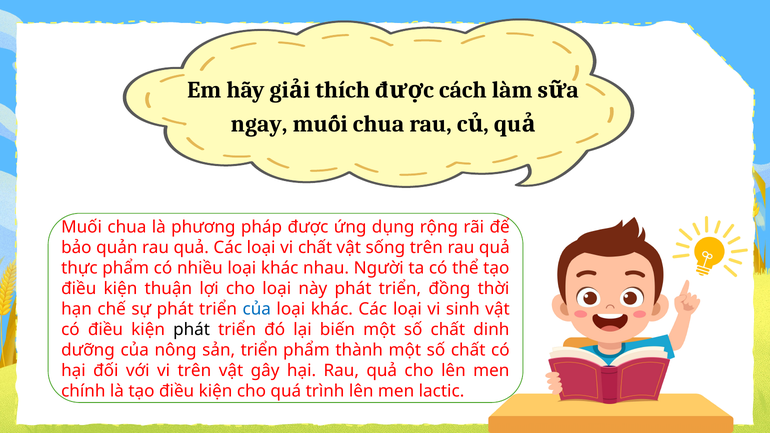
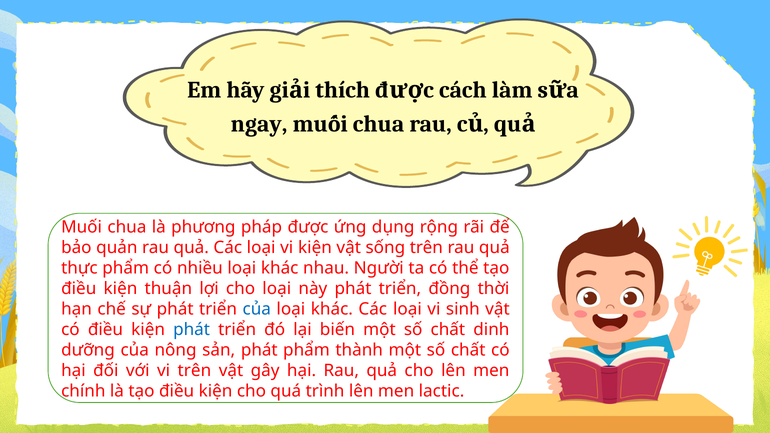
vi chất: chất -> kiện (315, 248)
phát colour: black -> blue (192, 330)
sản triển: triển -> phát (259, 350)
